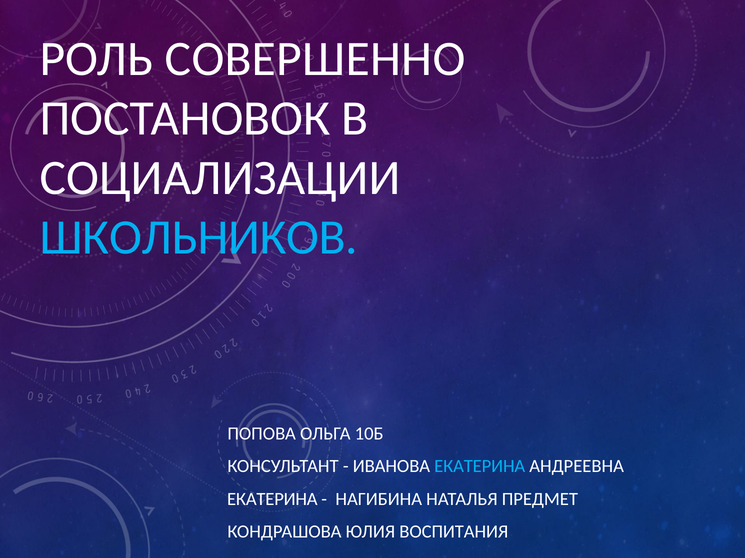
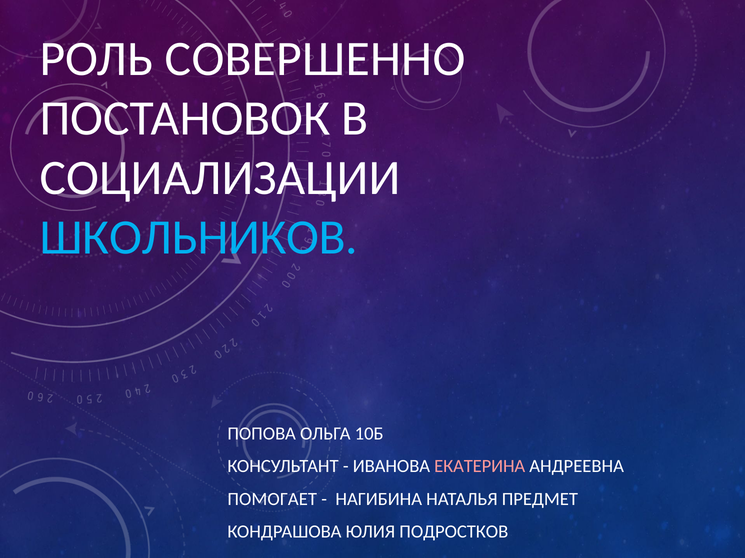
ЕКАТЕРИНА colour: light blue -> pink (480, 467)
ЕКАТЕРИНА: ЕКАТЕРИНА -> ПОМОГАЕТ (272, 500)
ВОСПИТАНИЯ: ВОСПИТАНИЯ -> ПОДРОСТКОВ (454, 532)
